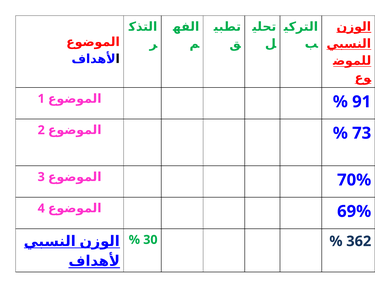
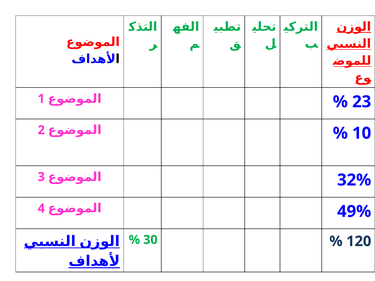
91: 91 -> 23 (362, 102)
73: 73 -> 10 (362, 133)
70%: 70% -> 32% (354, 180)
69%: 69% -> 49% (354, 212)
362: 362 -> 120 (359, 241)
